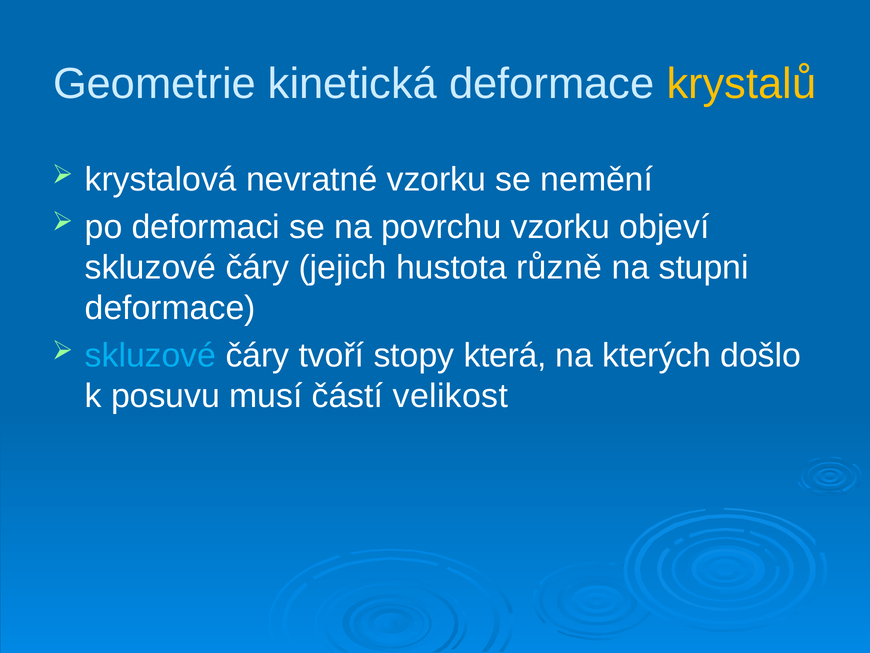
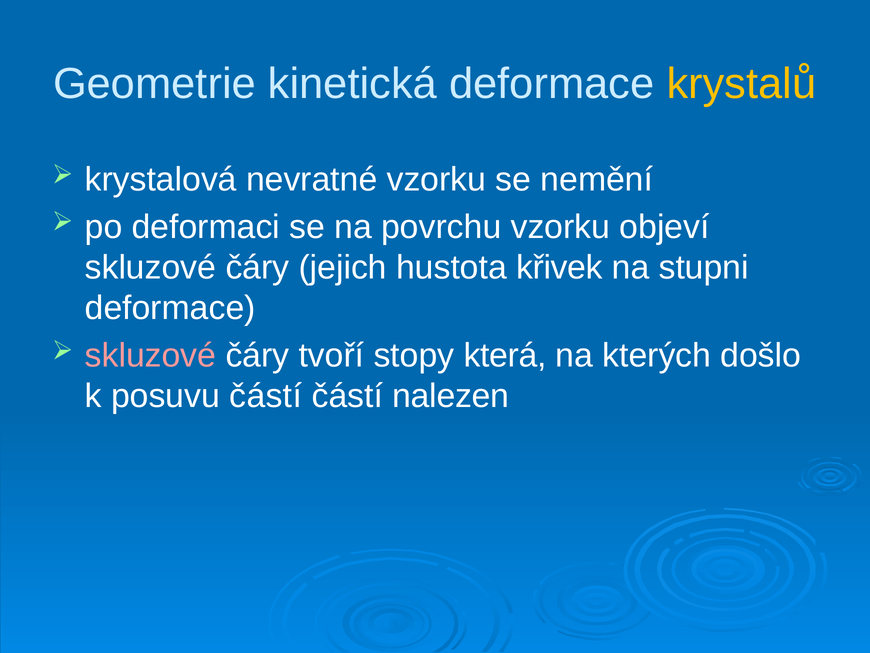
různě: různě -> křivek (559, 267)
skluzové colour: light blue -> pink (150, 355)
posuvu musí: musí -> částí (266, 396)
velikost: velikost -> nalezen (451, 396)
